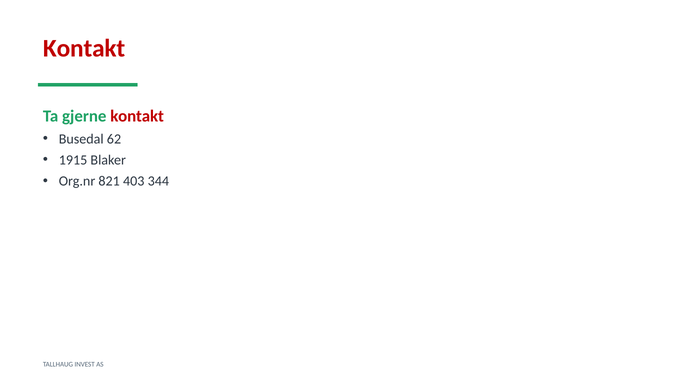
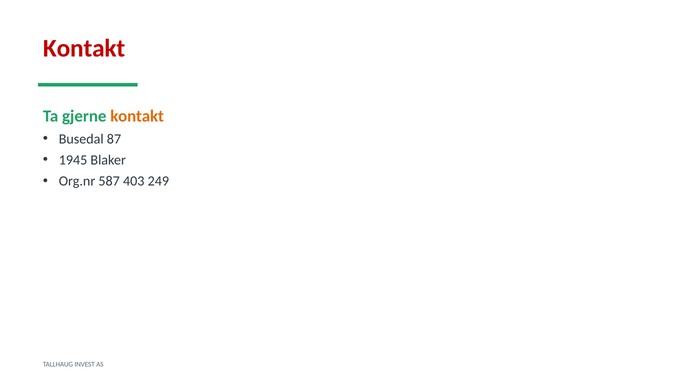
kontakt colour: red -> orange (137, 116)
62: 62 -> 87 (114, 139)
1915: 1915 -> 1945 (73, 160)
821: 821 -> 587 (109, 181)
344: 344 -> 249 (158, 181)
